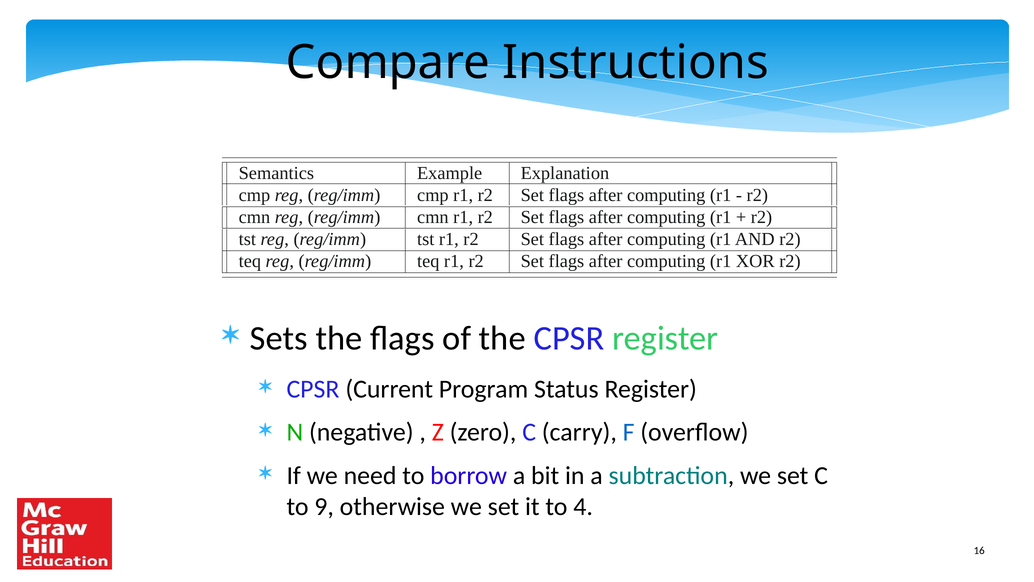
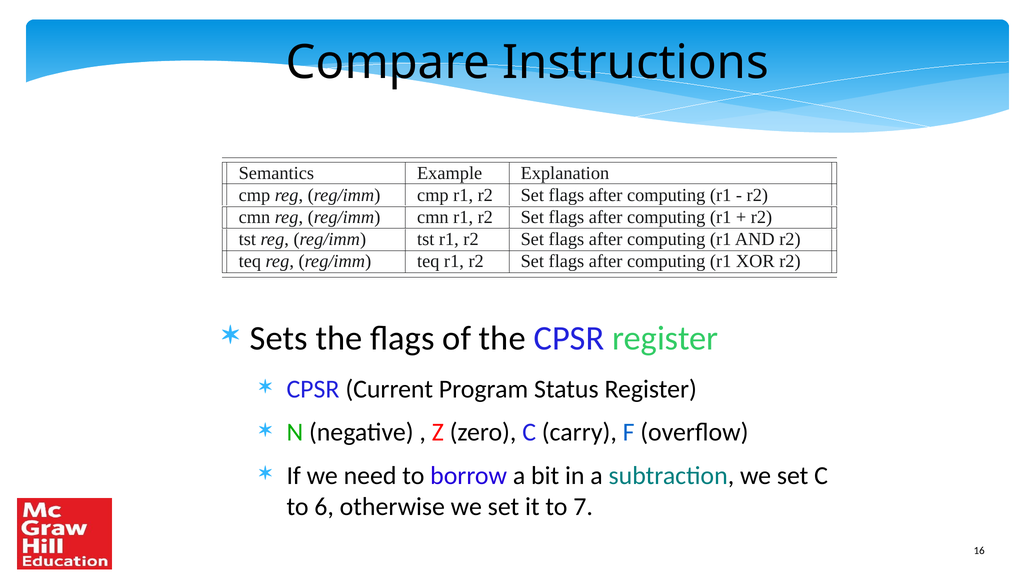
9: 9 -> 6 (324, 506)
4: 4 -> 7 (583, 506)
